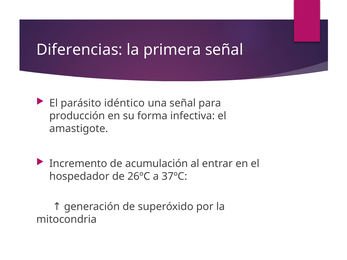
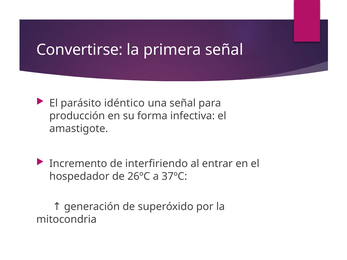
Diferencias: Diferencias -> Convertirse (80, 50)
acumulación: acumulación -> interfiriendo (157, 164)
